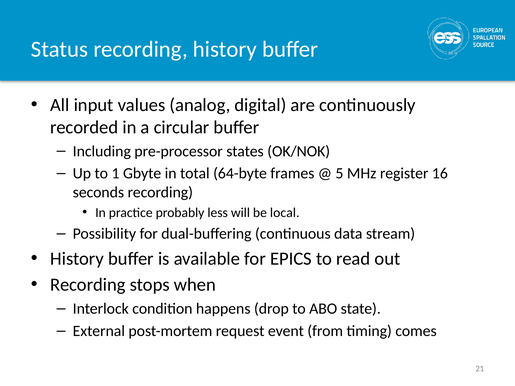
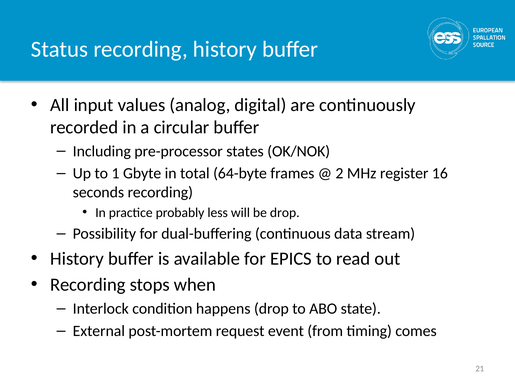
5: 5 -> 2 (339, 174)
be local: local -> drop (285, 213)
